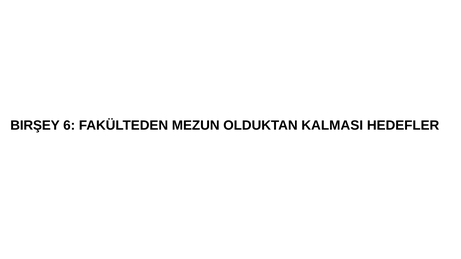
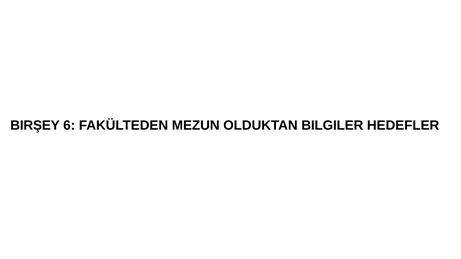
KALMASI: KALMASI -> BILGILER (332, 126)
